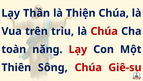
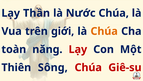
Thiện: Thiện -> Nước (81, 13)
trìu: trìu -> giới (63, 31)
Chúa colour: red -> orange (104, 31)
